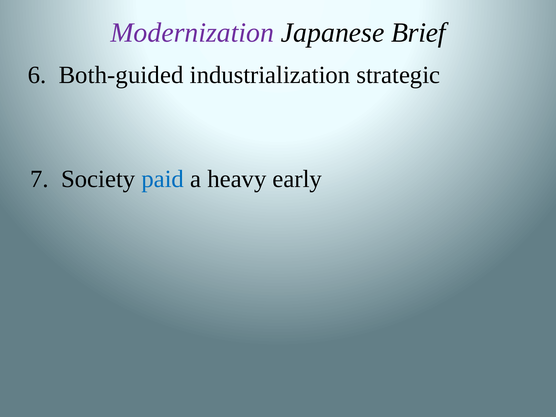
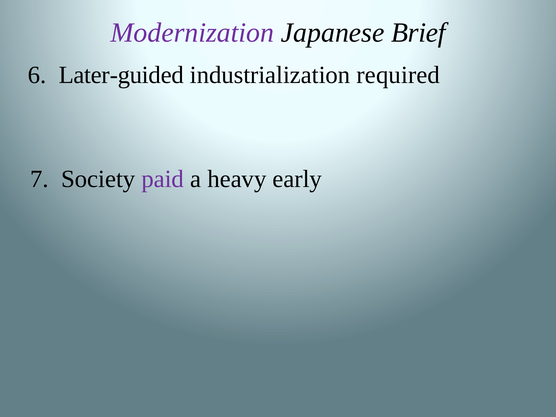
Both-guided: Both-guided -> Later-guided (121, 75)
strategic: strategic -> required (398, 75)
paid colour: blue -> purple (163, 179)
